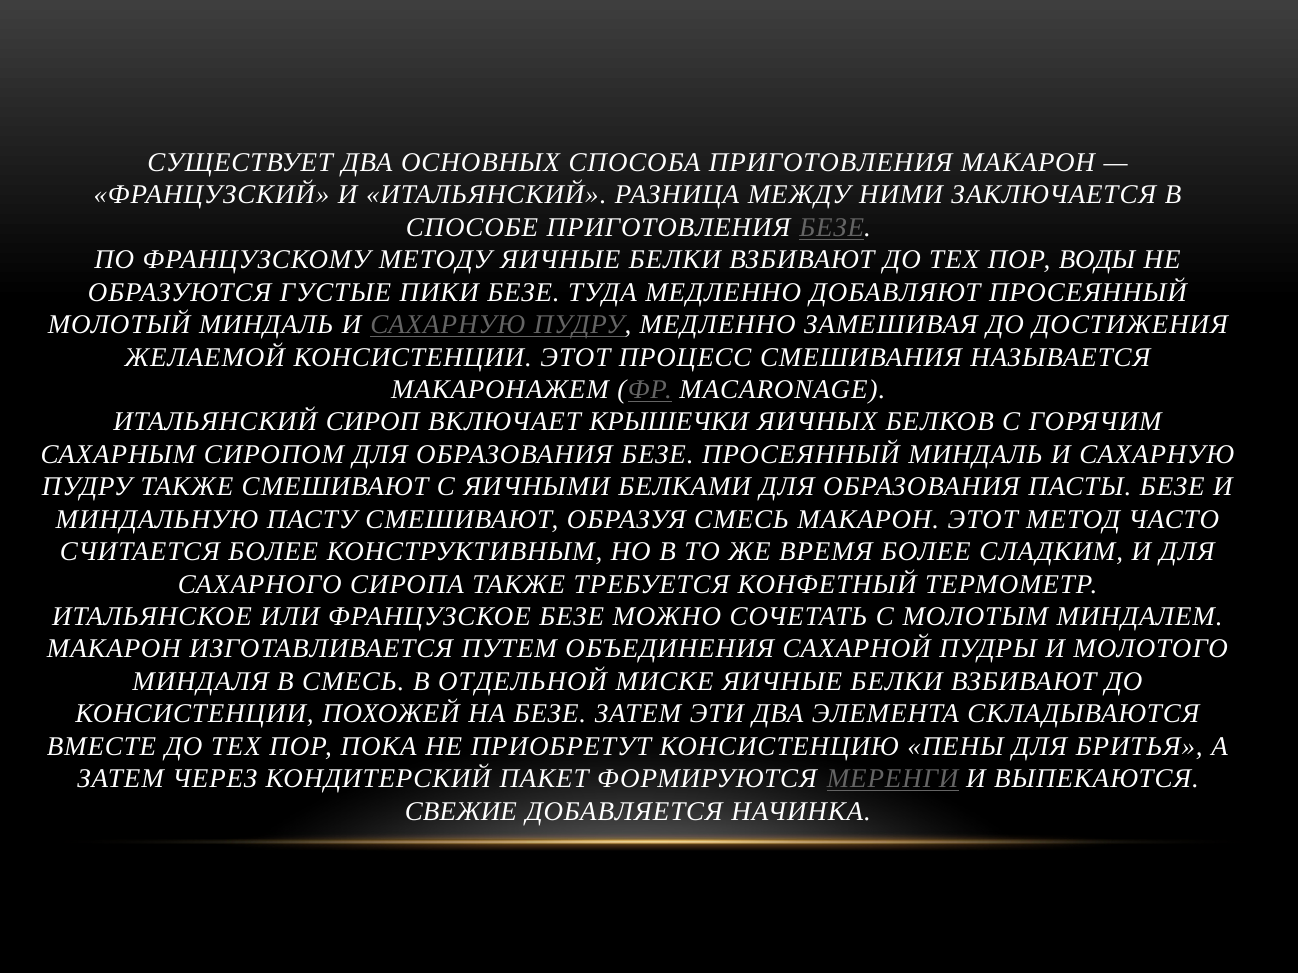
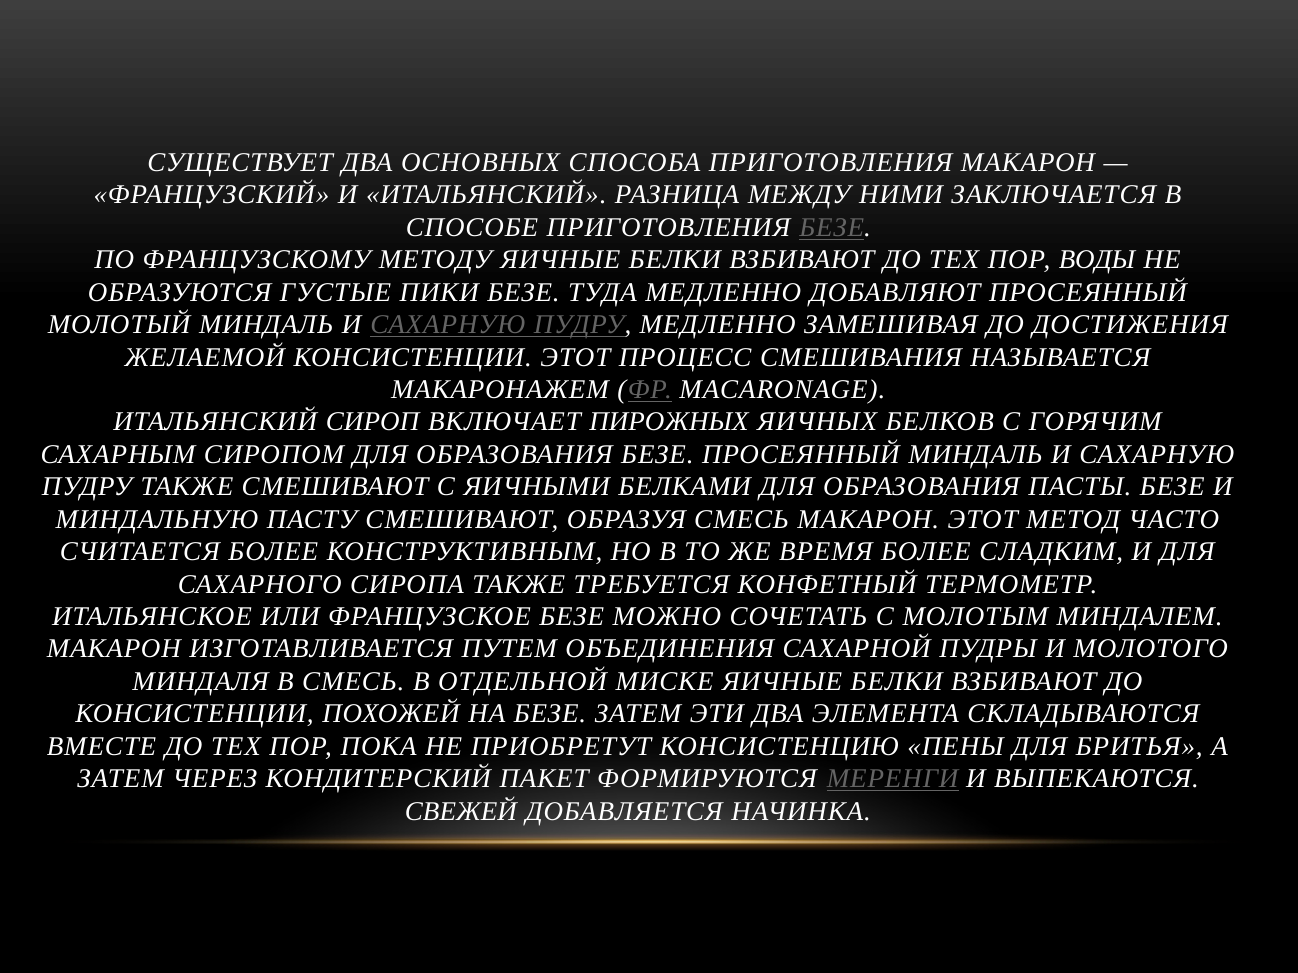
КРЫШЕЧКИ: КРЫШЕЧКИ -> ПИРОЖНЫХ (669, 422)
СВЕЖИЕ: СВЕЖИЕ -> СВЕЖЕЙ (461, 812)
